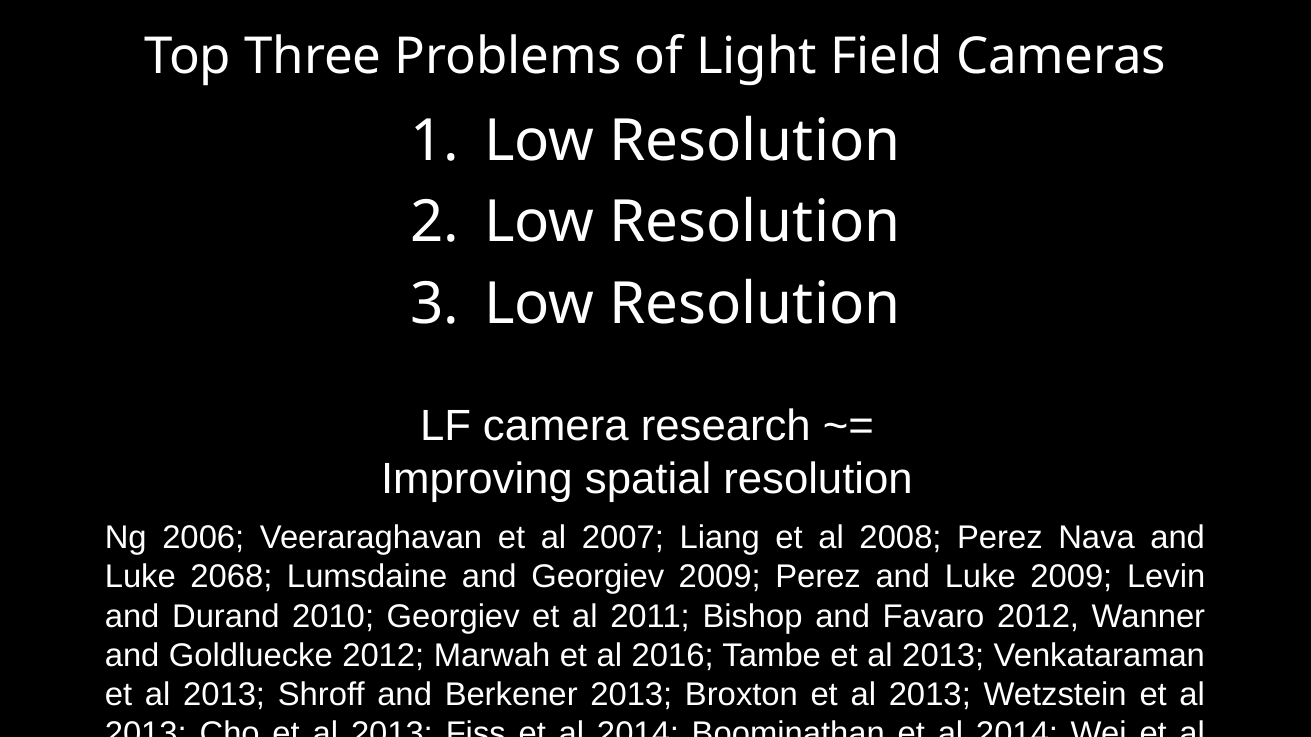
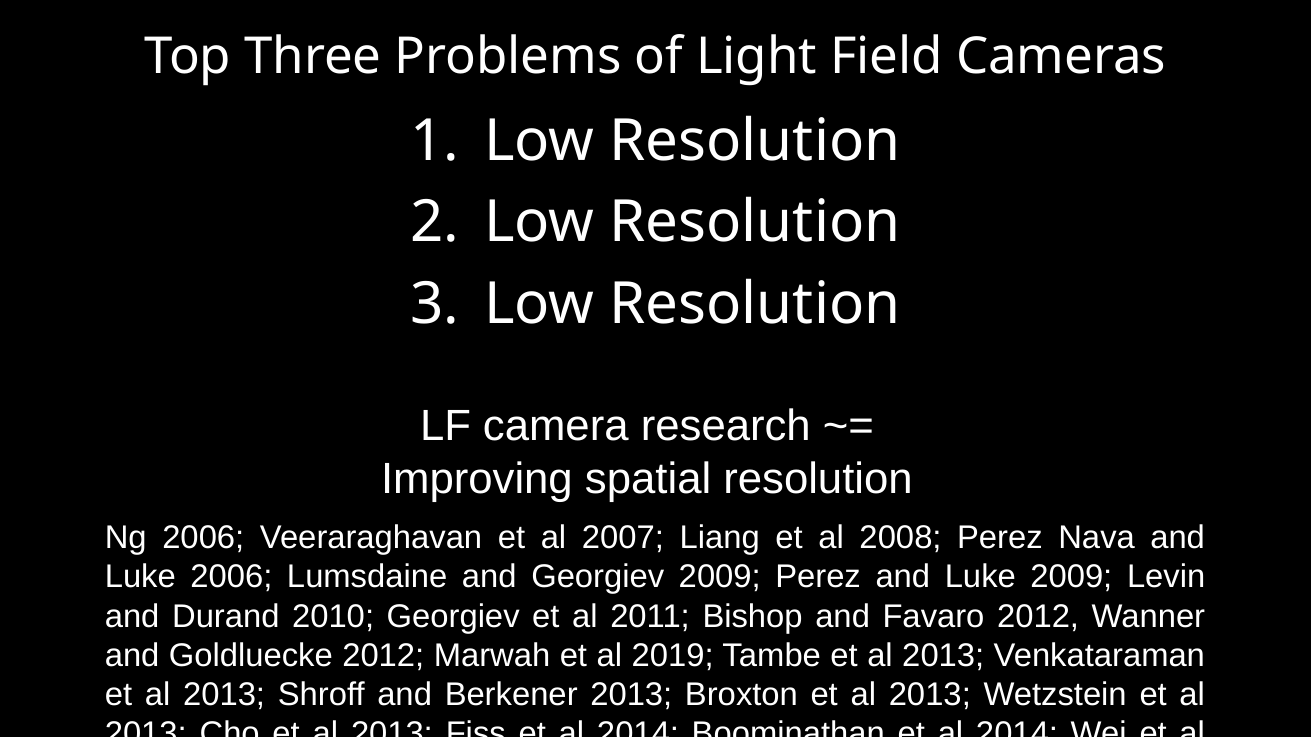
Luke 2068: 2068 -> 2006 (231, 577)
2016: 2016 -> 2019 (673, 656)
